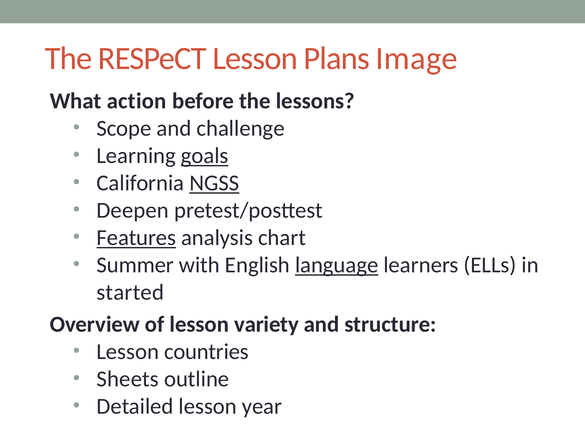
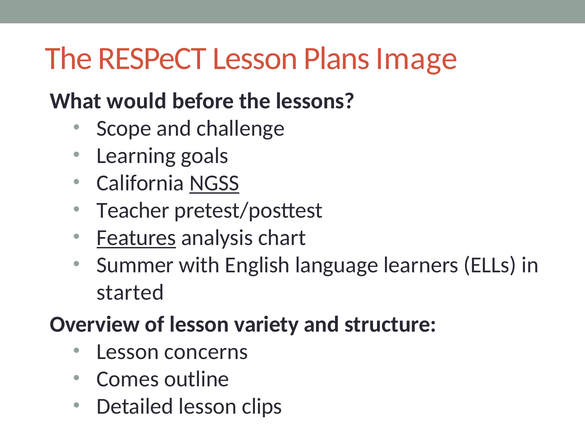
action: action -> would (137, 101)
goals underline: present -> none (205, 156)
Deepen: Deepen -> Teacher (133, 210)
language underline: present -> none (337, 265)
countries: countries -> concerns (206, 351)
Sheets: Sheets -> Comes (128, 379)
year: year -> clips (262, 406)
